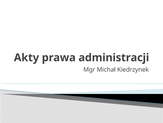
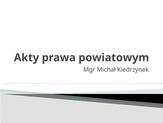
administracji: administracji -> powiatowym (114, 57)
